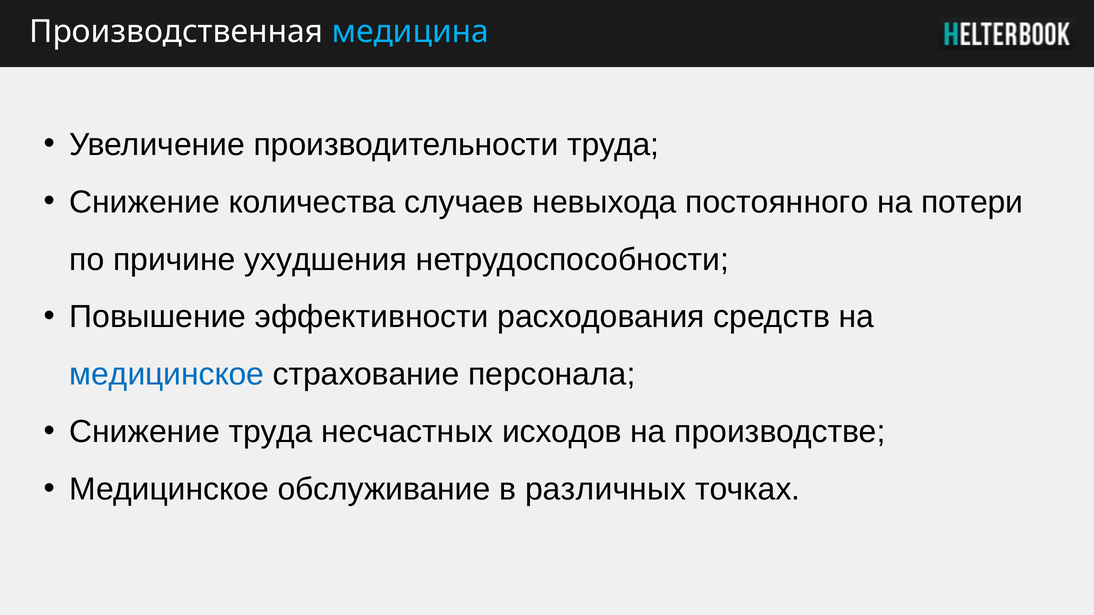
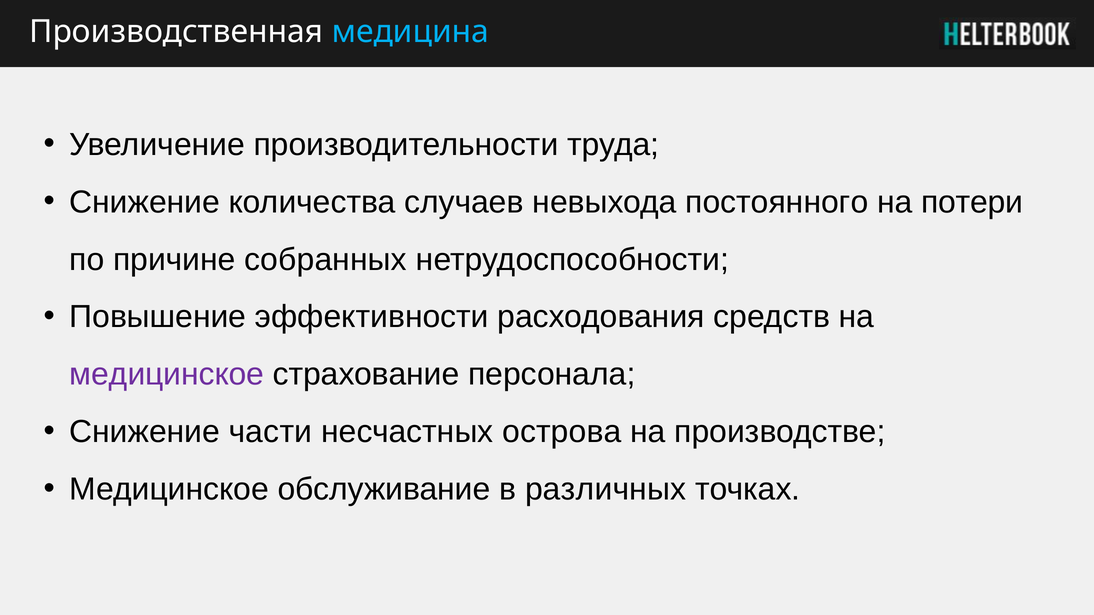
ухудшения: ухудшения -> собранных (326, 260)
медицинское colour: blue -> purple (167, 375)
Снижение труда: труда -> части (270, 432)
исходов: исходов -> острова (562, 432)
